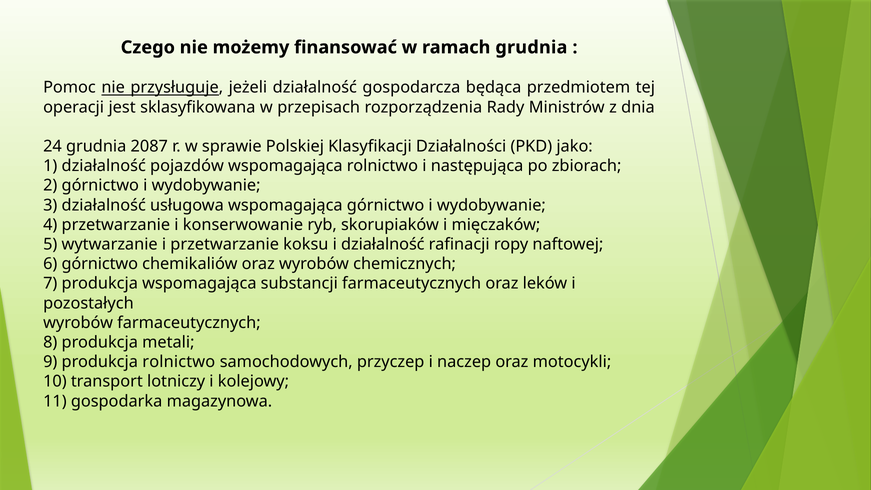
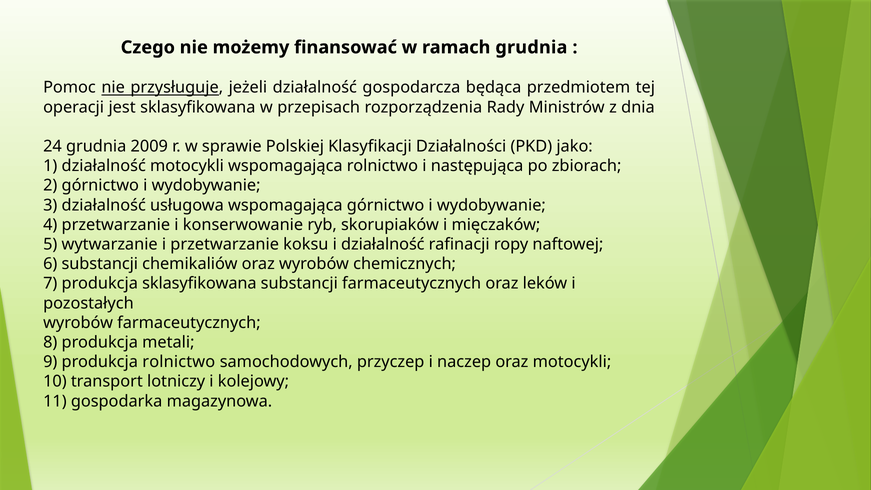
2087: 2087 -> 2009 (149, 146)
działalność pojazdów: pojazdów -> motocykli (187, 166)
6 górnictwo: górnictwo -> substancji (100, 264)
produkcja wspomagająca: wspomagająca -> sklasyfikowana (199, 284)
